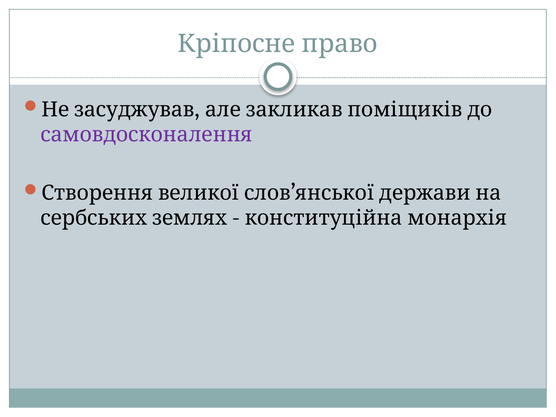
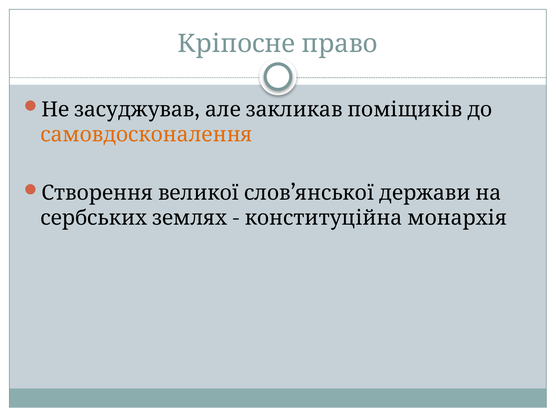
самовдосконалення colour: purple -> orange (147, 135)
